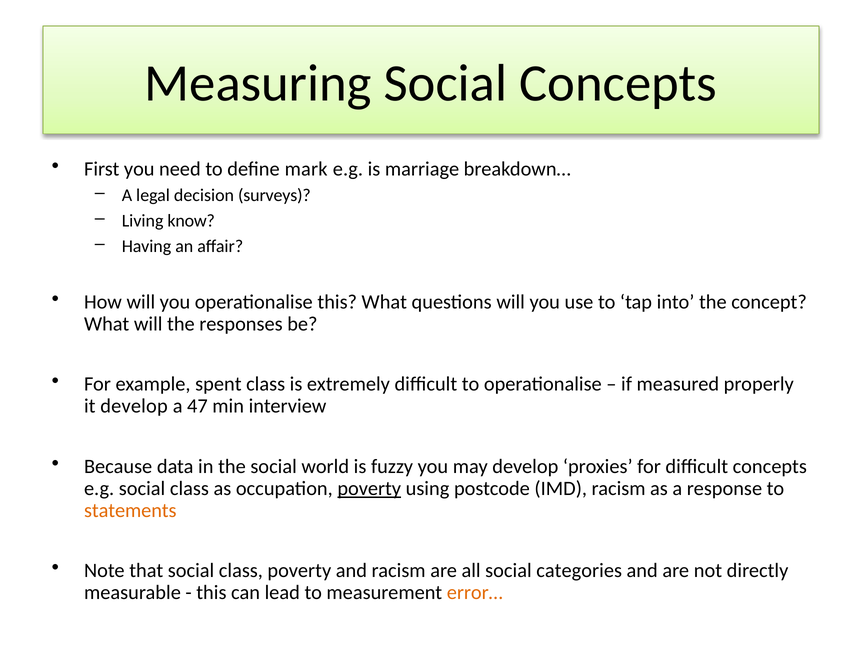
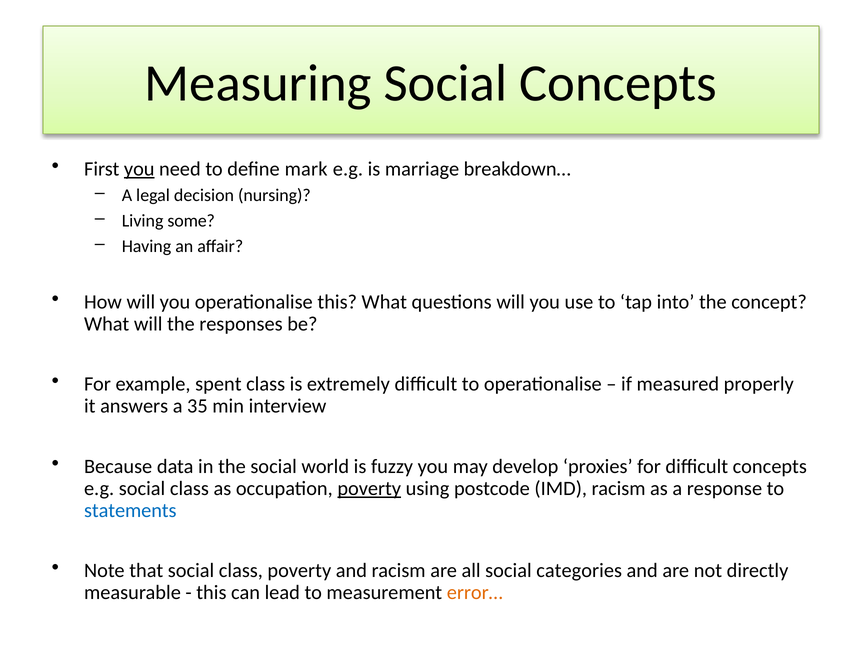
you underline: none -> present (139, 169)
surveys: surveys -> nursing (274, 195)
know: know -> some (191, 221)
it develop: develop -> answers (134, 406)
47: 47 -> 35 (197, 406)
statements colour: orange -> blue (130, 510)
